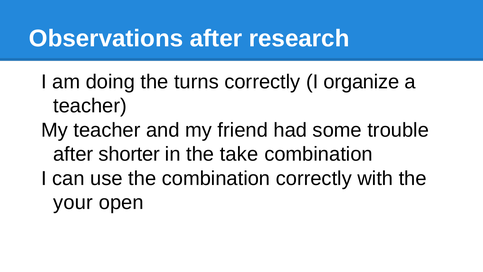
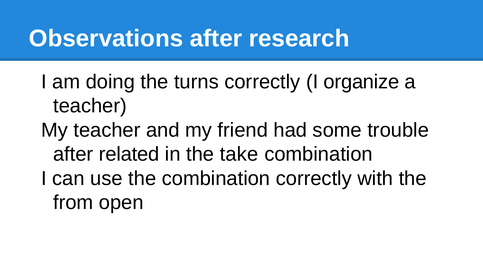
shorter: shorter -> related (129, 154)
your: your -> from (73, 202)
